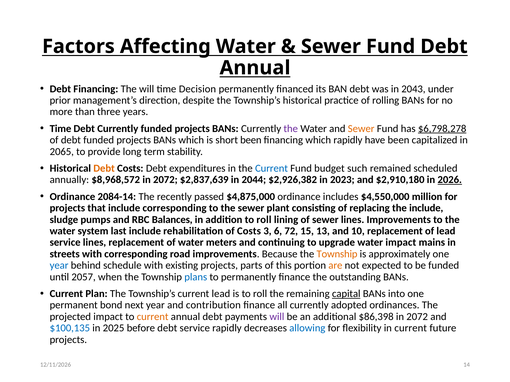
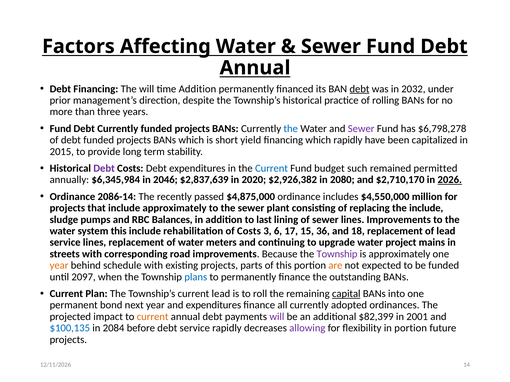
time Decision: Decision -> Addition (197, 89)
debt underline: none -> present (359, 89)
2043: 2043 -> 2032 (413, 89)
Time: Time -> Fund (60, 129)
the colour: purple -> blue (291, 129)
Sewer colour: orange -> purple (361, 129)
$6,798,278 underline: present -> none (442, 129)
short been: been -> yield (251, 140)
2065: 2065 -> 2015 (62, 152)
Debt colour: orange -> purple (104, 169)
scheduled: scheduled -> permitted (436, 169)
$8,968,572: $8,968,572 -> $6,345,984 (116, 180)
2072: 2072 -> 2046 (165, 180)
2044: 2044 -> 2020 (254, 180)
2023: 2023 -> 2080 (342, 180)
$2,910,180: $2,910,180 -> $2,710,170 (400, 180)
2084-14: 2084-14 -> 2086-14 (117, 197)
include corresponding: corresponding -> approximately (175, 208)
addition to roll: roll -> last (264, 220)
system last: last -> this (119, 231)
72: 72 -> 17 (291, 231)
13: 13 -> 36 (323, 231)
10: 10 -> 18 (358, 231)
water impact: impact -> project (401, 243)
Township colour: orange -> purple (337, 254)
year colour: blue -> orange (59, 266)
2057: 2057 -> 2097 (84, 277)
and contribution: contribution -> expenditures (213, 306)
$86,398: $86,398 -> $82,399 (376, 317)
2072: 2072 -> 2001 (417, 317)
2025: 2025 -> 2084 (114, 328)
allowing colour: blue -> purple (307, 328)
in current: current -> portion (411, 328)
